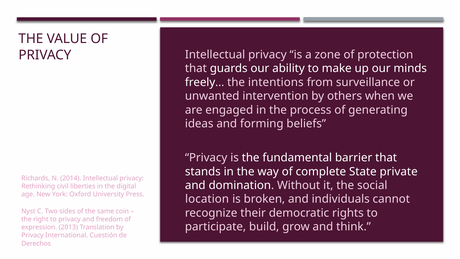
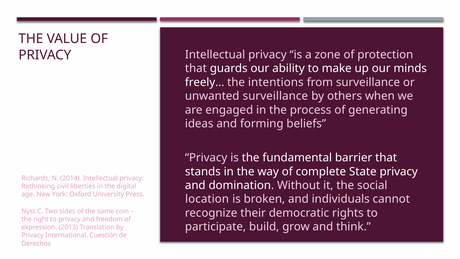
unwanted intervention: intervention -> surveillance (275, 96)
State private: private -> privacy (399, 171)
